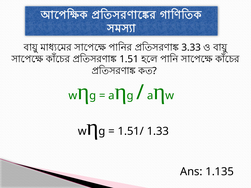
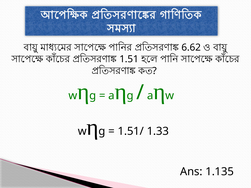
3.33: 3.33 -> 6.62 (191, 48)
